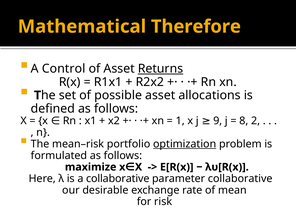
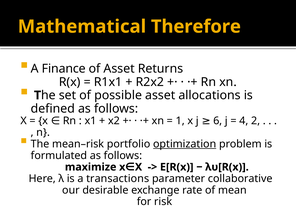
Control: Control -> Finance (64, 69)
Returns underline: present -> none (161, 69)
9: 9 -> 6 (218, 121)
8: 8 -> 4 (244, 121)
a collaborative: collaborative -> transactions (118, 179)
